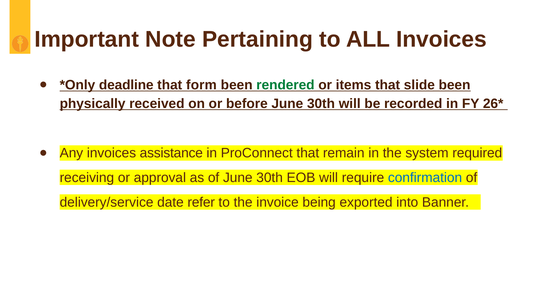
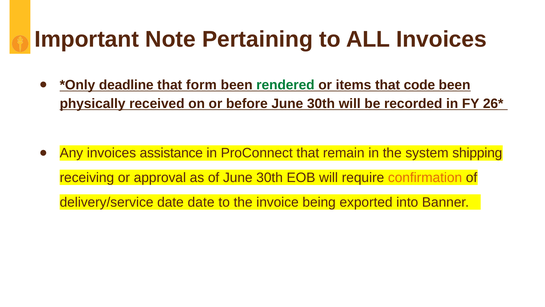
slide: slide -> code (419, 85)
required: required -> shipping (477, 153)
confirmation colour: blue -> orange (425, 177)
date refer: refer -> date (201, 202)
